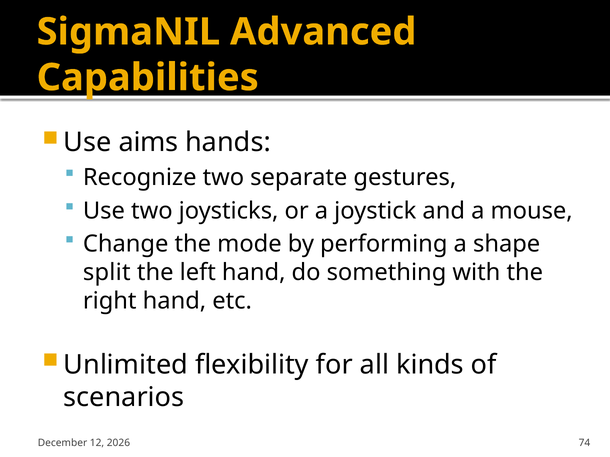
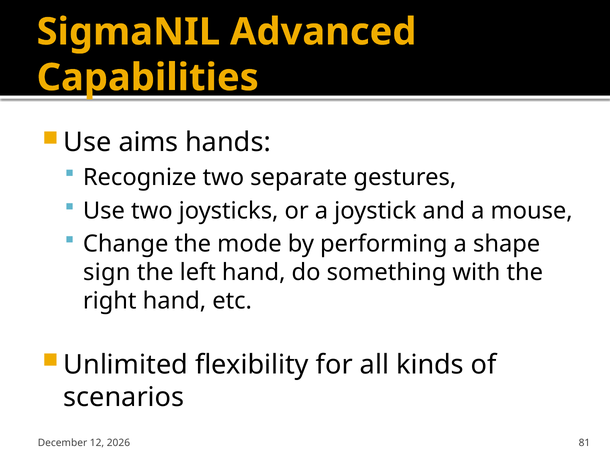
split: split -> sign (107, 273)
74: 74 -> 81 (584, 443)
